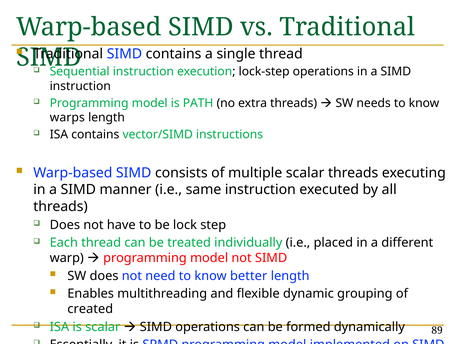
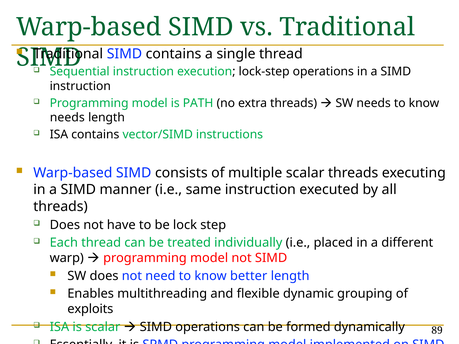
warps: warps -> needs (67, 118)
created: created -> exploits (90, 309)
